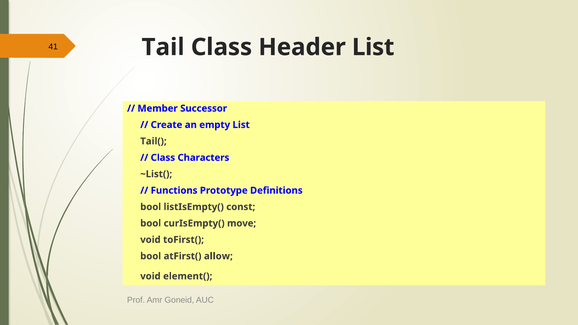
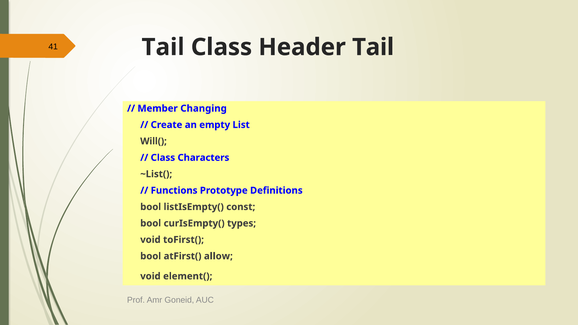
Header List: List -> Tail (373, 47)
Successor: Successor -> Changing (204, 108)
Tail(: Tail( -> Will( (154, 141)
move: move -> types (242, 223)
